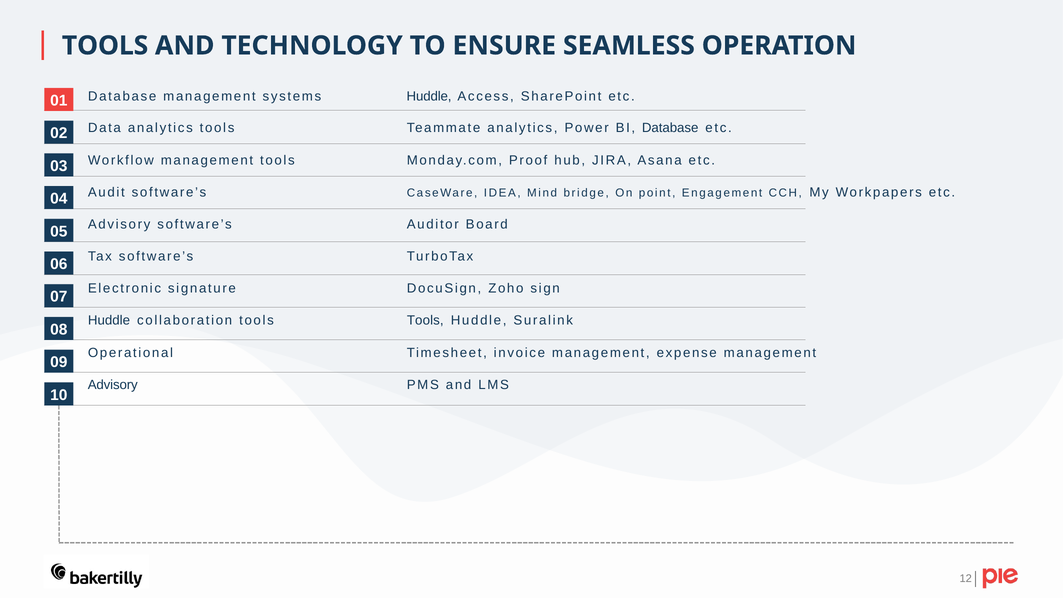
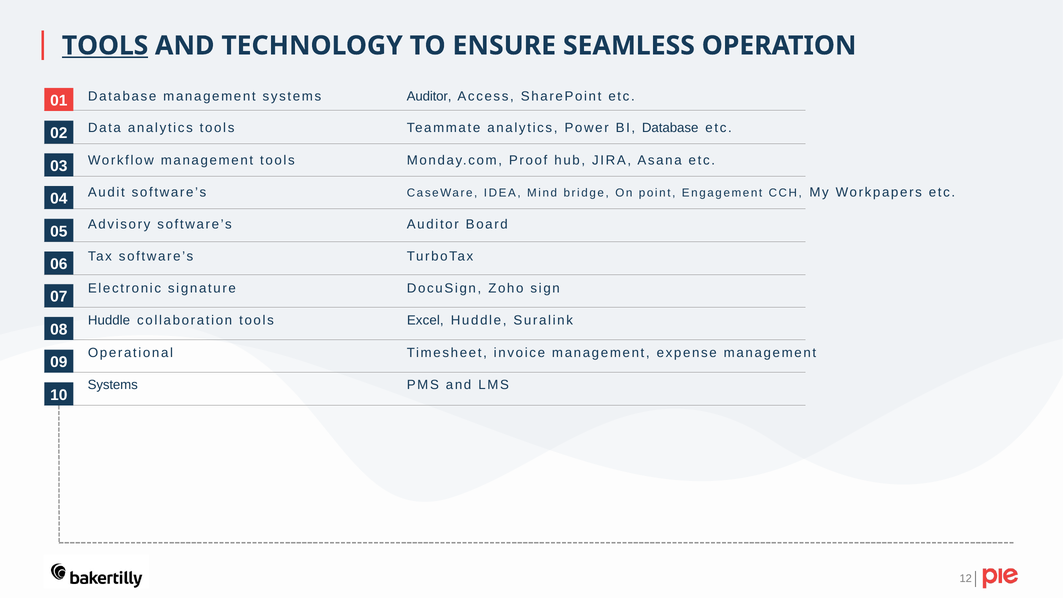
TOOLS underline: none -> present (105, 46)
systems Huddle: Huddle -> Auditor (429, 96)
tools Tools: Tools -> Excel (425, 321)
Advisory: Advisory -> Systems (113, 385)
